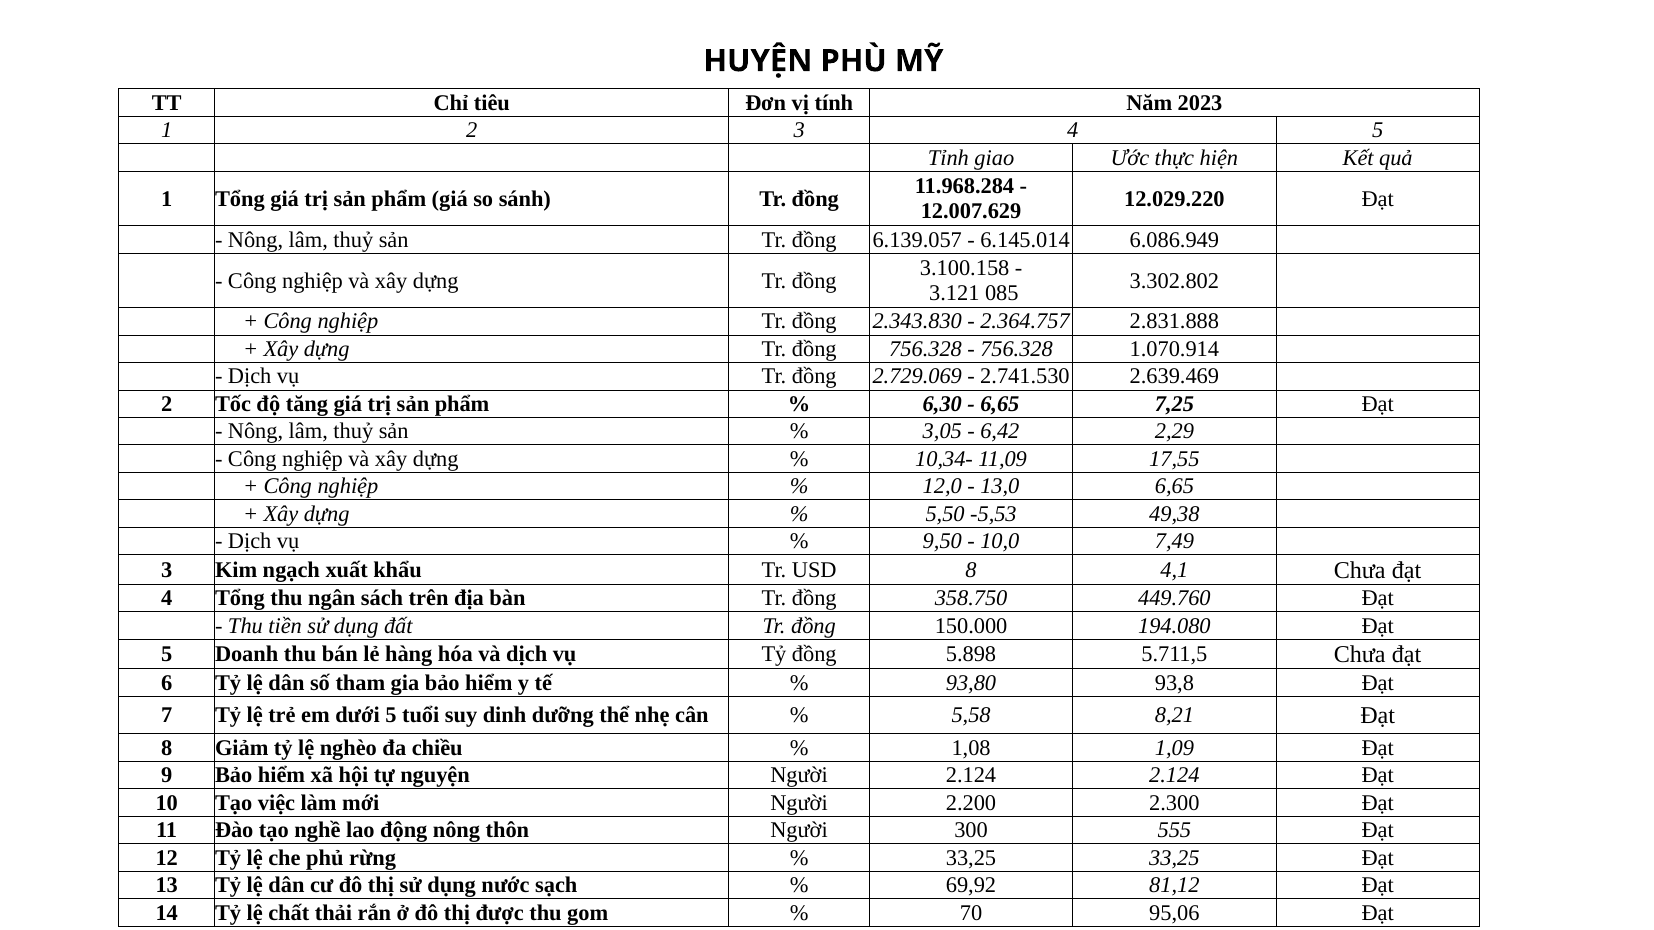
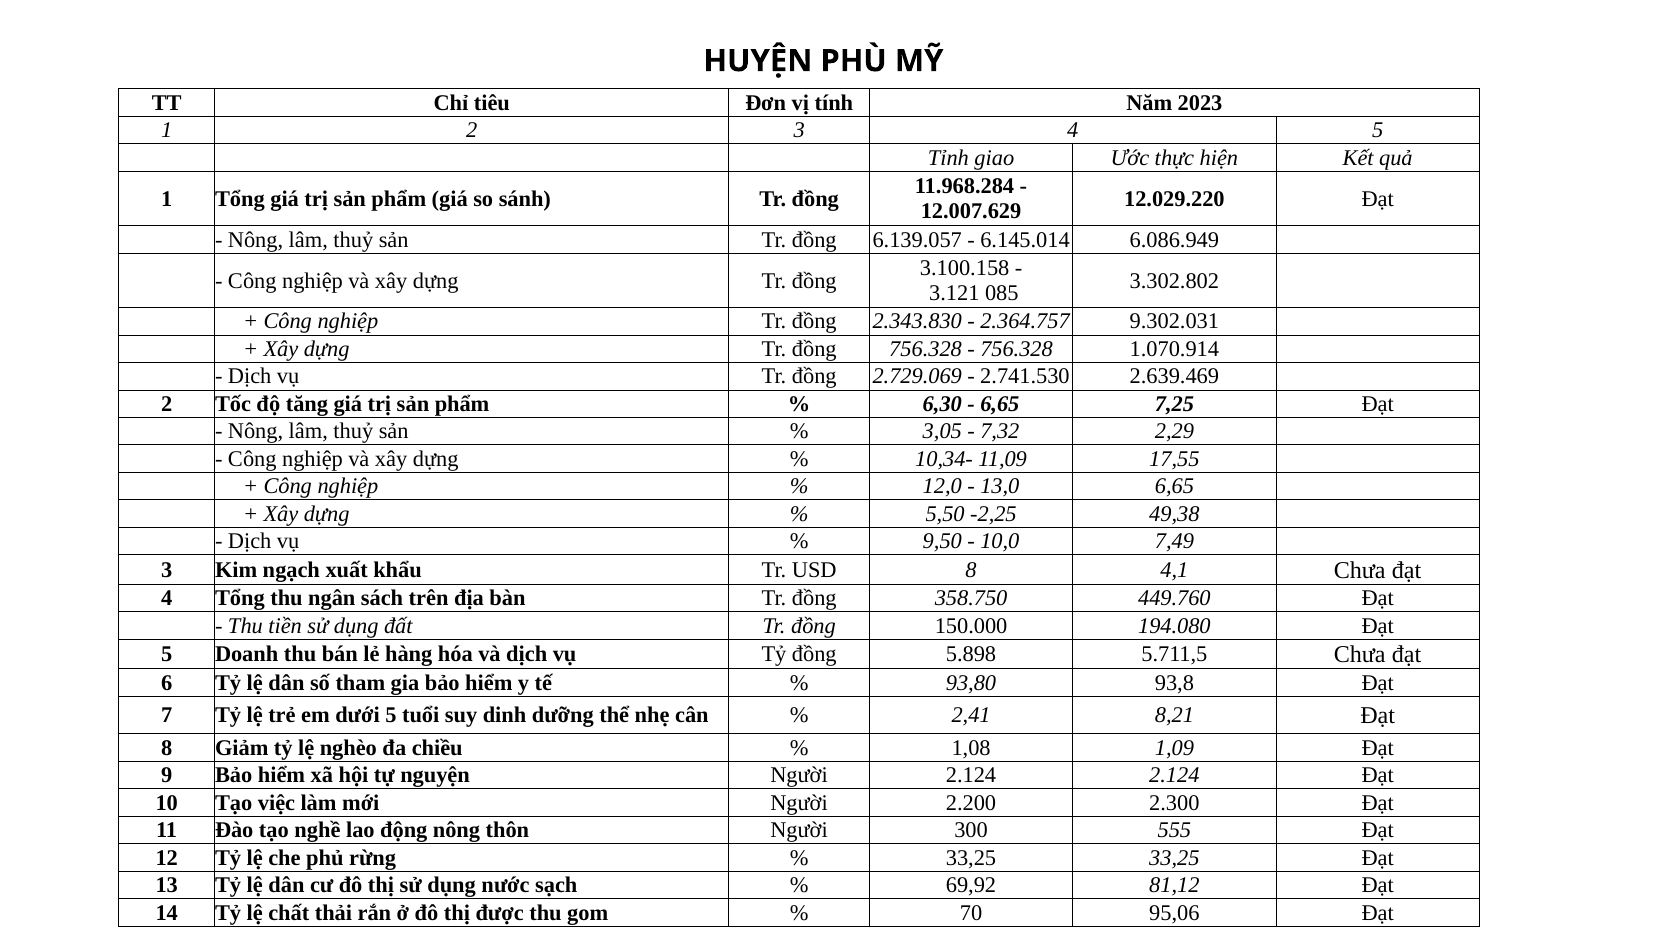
2.831.888: 2.831.888 -> 9.302.031 (1174, 322)
6,42: 6,42 -> 7,32 (1000, 432)
-5,53: -5,53 -> -2,25 (993, 514)
5,58: 5,58 -> 2,41 (971, 716)
